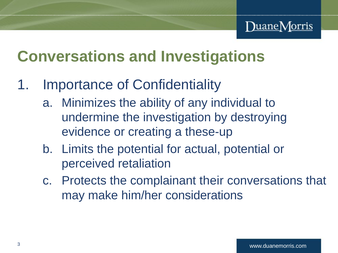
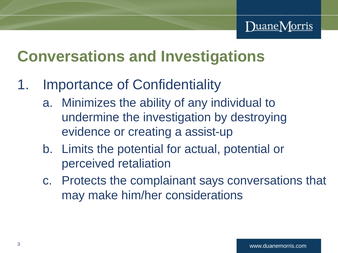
these-up: these-up -> assist-up (209, 132)
their: their -> says (212, 181)
